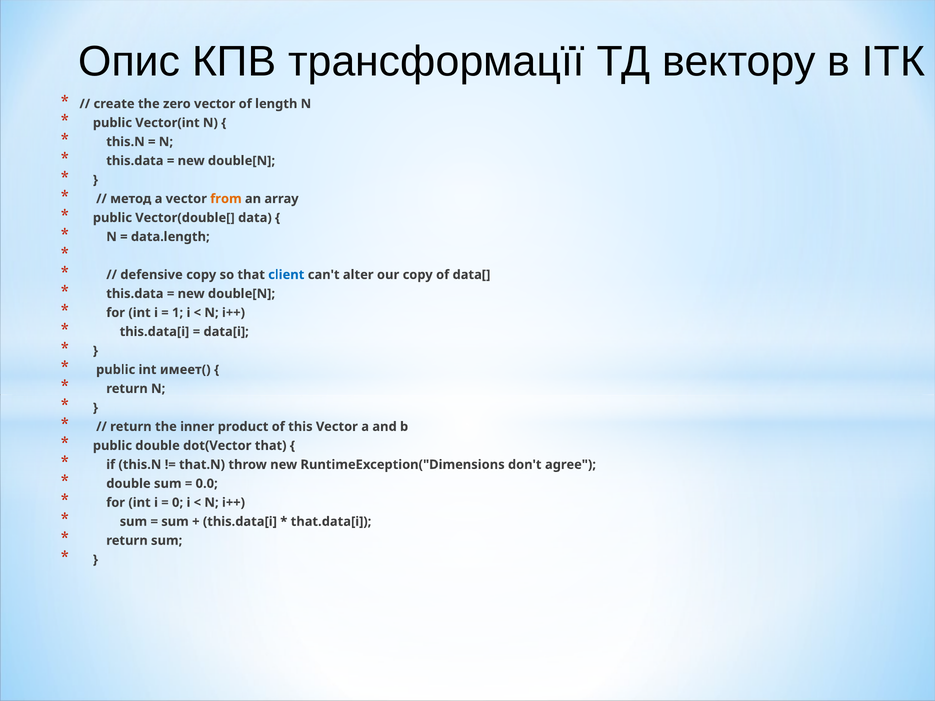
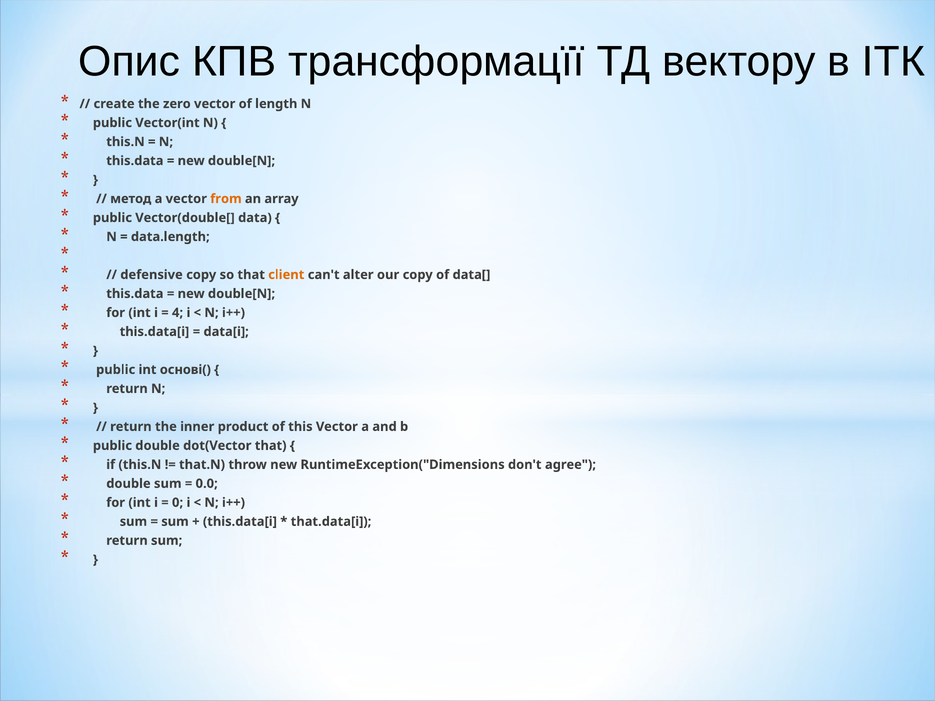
client colour: blue -> orange (286, 275)
1: 1 -> 4 (178, 313)
имеет(: имеет( -> основі( (185, 370)
